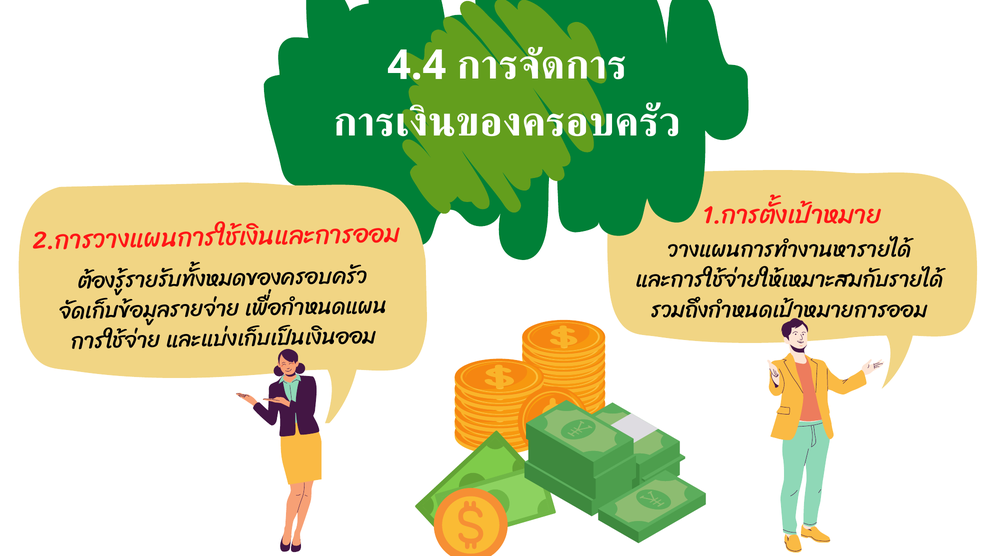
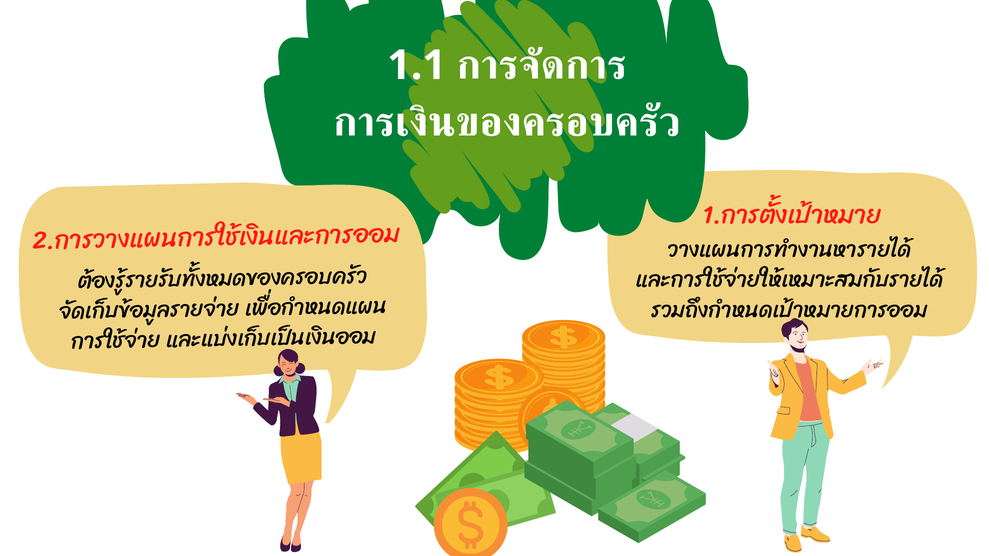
4.4: 4.4 -> 1.1 (417, 65)
